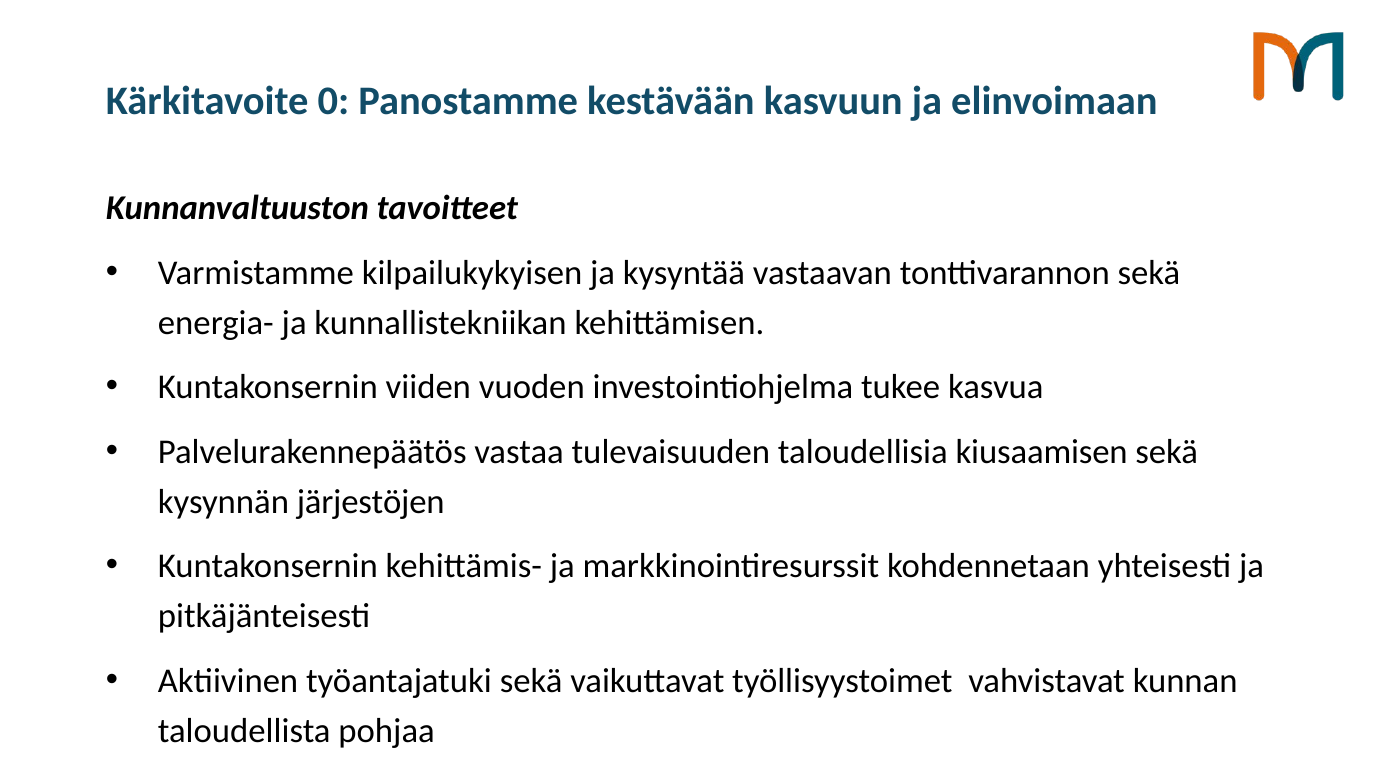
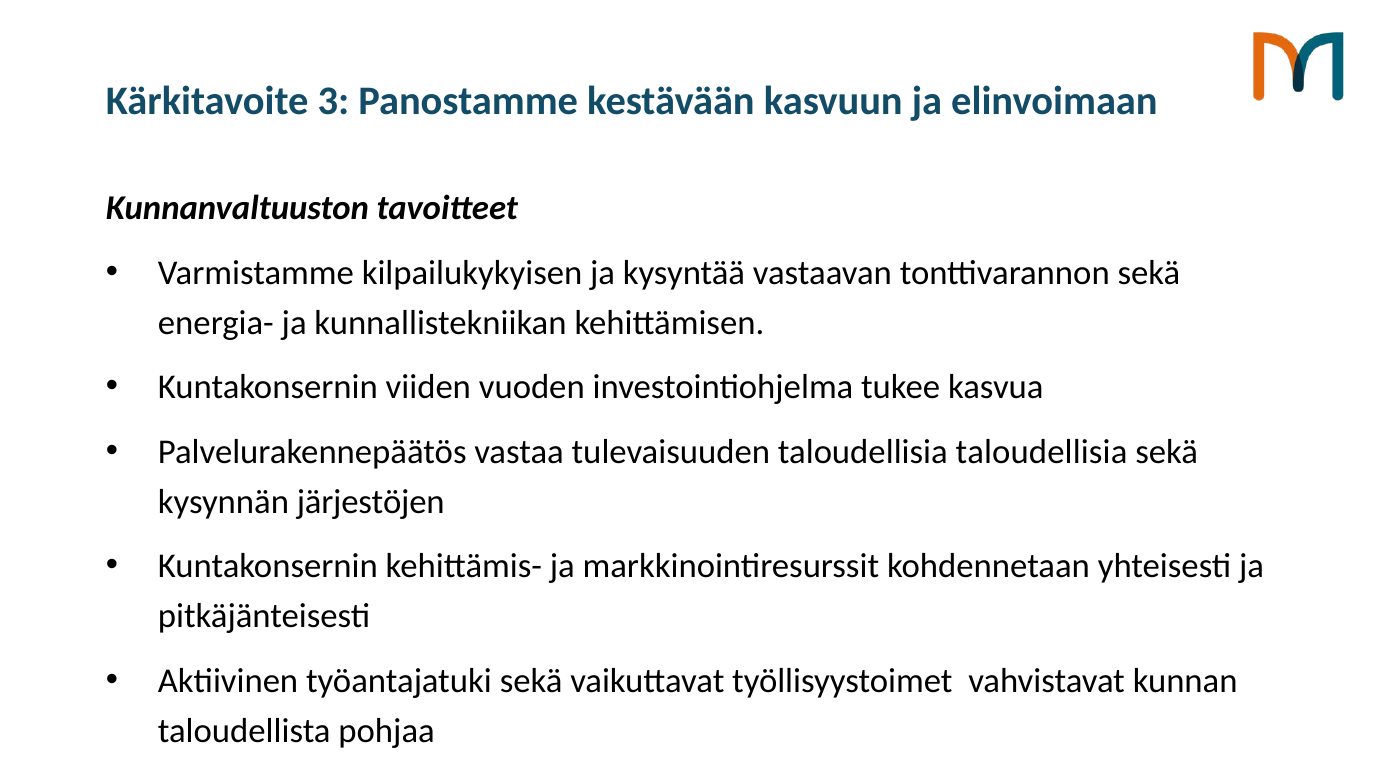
0: 0 -> 3 (333, 101)
taloudellisia kiusaamisen: kiusaamisen -> taloudellisia (1042, 452)
